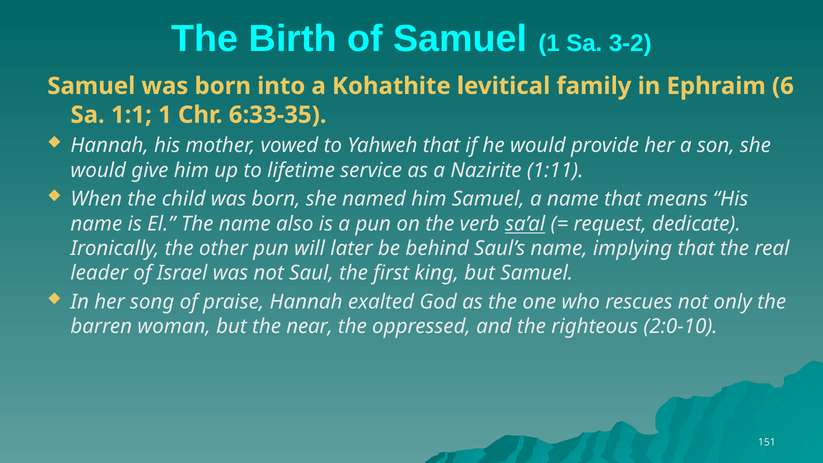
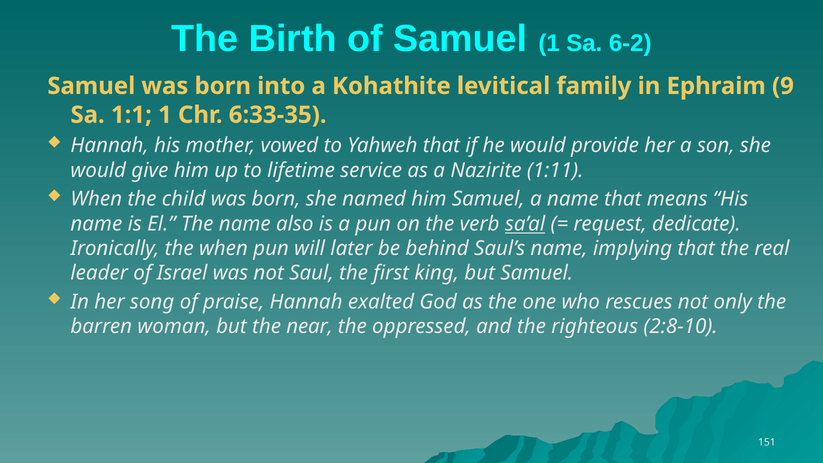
3-2: 3-2 -> 6-2 (630, 43)
6: 6 -> 9 (783, 86)
the other: other -> when (223, 248)
2:0-10: 2:0-10 -> 2:8-10 (681, 327)
